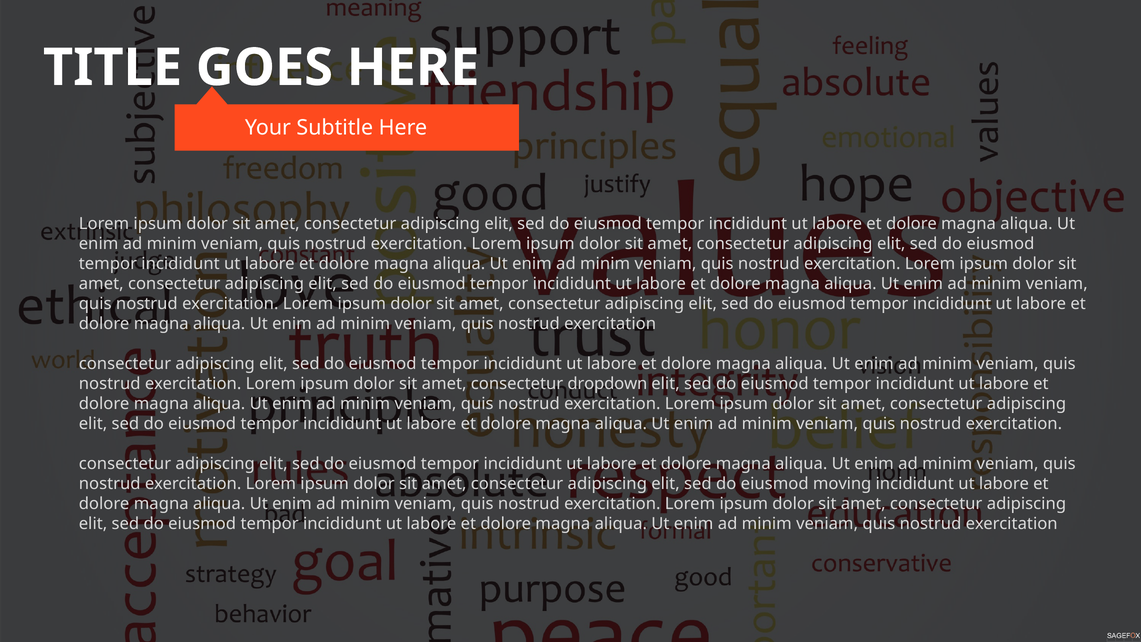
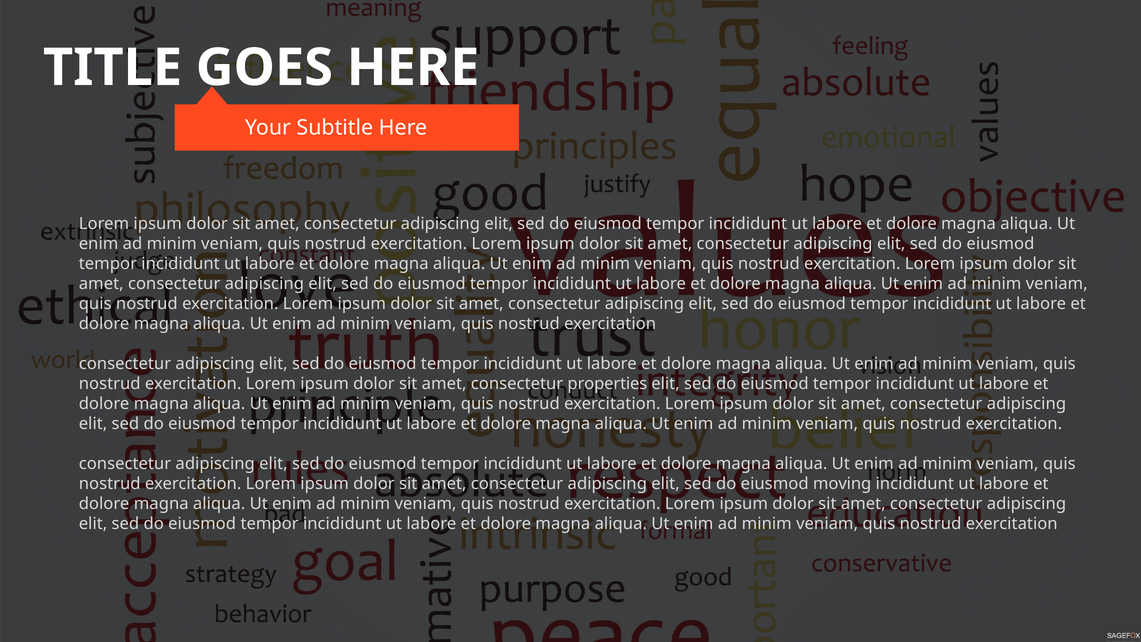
dropdown: dropdown -> properties (607, 384)
